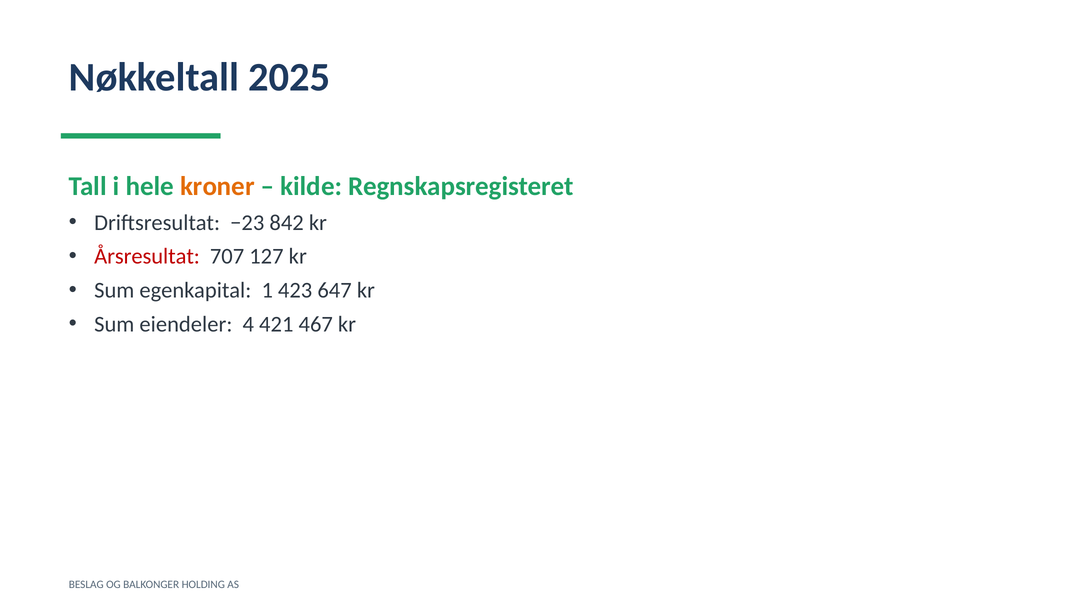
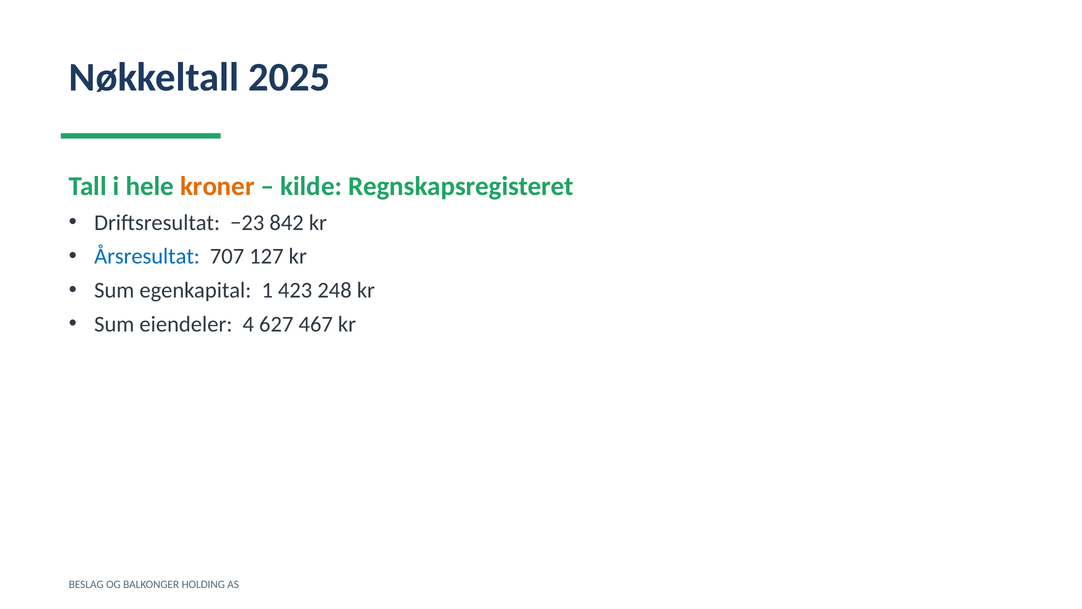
Årsresultat colour: red -> blue (147, 256)
647: 647 -> 248 (335, 290)
421: 421 -> 627 (276, 324)
